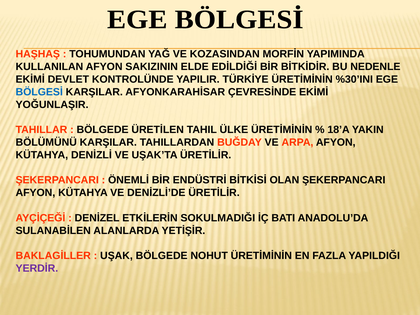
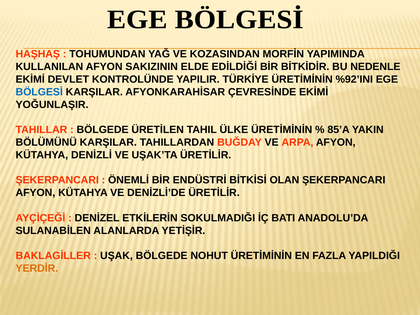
%30’INI: %30’INI -> %92’INI (354, 79)
18’A: 18’A -> 85’A (339, 130)
YERDİR colour: purple -> orange (37, 268)
